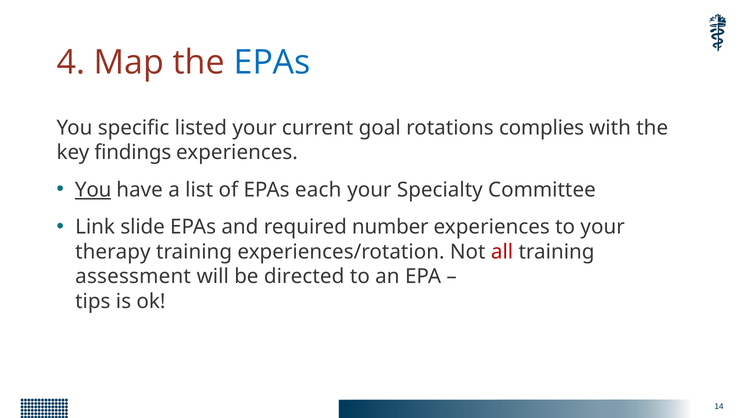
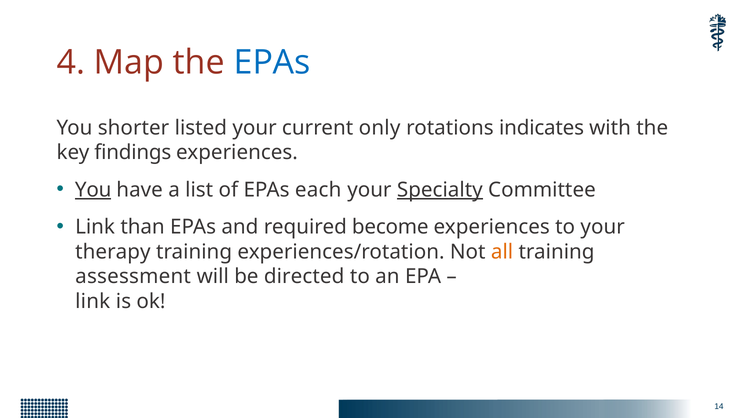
specific: specific -> shorter (134, 128)
goal: goal -> only (380, 128)
complies: complies -> indicates (542, 128)
Specialty underline: none -> present (440, 190)
slide: slide -> than (143, 227)
number: number -> become (390, 227)
all colour: red -> orange (502, 251)
tips: tips -> link (93, 301)
